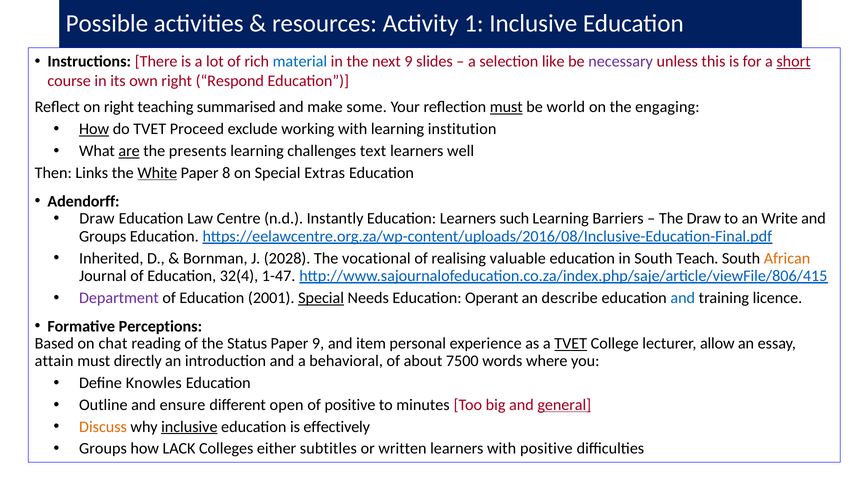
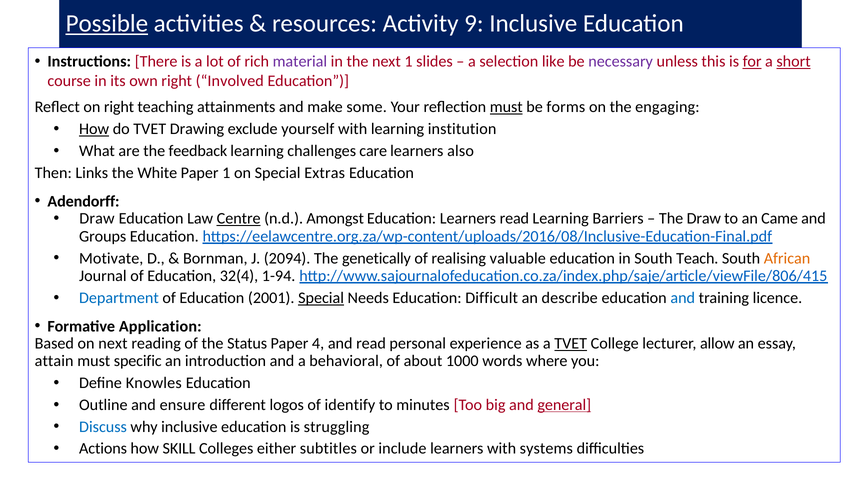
Possible underline: none -> present (107, 24)
1: 1 -> 9 (474, 24)
material colour: blue -> purple (300, 62)
next 9: 9 -> 1 (409, 62)
for underline: none -> present (752, 62)
Respond: Respond -> Involved (230, 81)
summarised: summarised -> attainments (236, 107)
world: world -> forms (566, 107)
Proceed: Proceed -> Drawing (197, 129)
working: working -> yourself (308, 129)
are underline: present -> none (129, 151)
presents: presents -> feedback (198, 151)
text: text -> care (373, 151)
well: well -> also (461, 151)
White underline: present -> none (157, 173)
Paper 8: 8 -> 1 (226, 173)
Centre underline: none -> present (239, 219)
Instantly: Instantly -> Amongst (335, 219)
Learners such: such -> read (514, 219)
Write: Write -> Came (780, 219)
Inherited: Inherited -> Motivate (111, 258)
2028: 2028 -> 2094 (287, 258)
vocational: vocational -> genetically (376, 258)
1-47: 1-47 -> 1-94 (279, 276)
Department colour: purple -> blue (119, 298)
Operant: Operant -> Difficult (492, 298)
Perceptions: Perceptions -> Application (160, 327)
on chat: chat -> next (113, 344)
Paper 9: 9 -> 4 (318, 344)
and item: item -> read (371, 344)
directly: directly -> specific (138, 361)
7500: 7500 -> 1000 (462, 361)
open: open -> logos (287, 405)
of positive: positive -> identify (350, 405)
Discuss colour: orange -> blue (103, 427)
inclusive underline: present -> none (189, 427)
effectively: effectively -> struggling (337, 427)
Groups: Groups -> Actions (103, 449)
LACK: LACK -> SKILL (179, 449)
written: written -> include (402, 449)
with positive: positive -> systems (546, 449)
